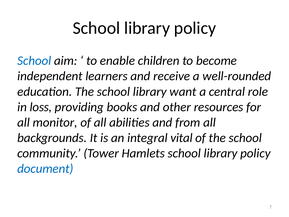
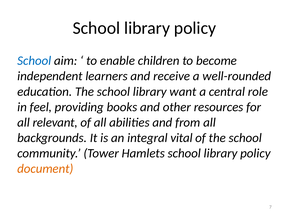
loss: loss -> feel (41, 107)
monitor: monitor -> relevant (55, 122)
document colour: blue -> orange (45, 169)
